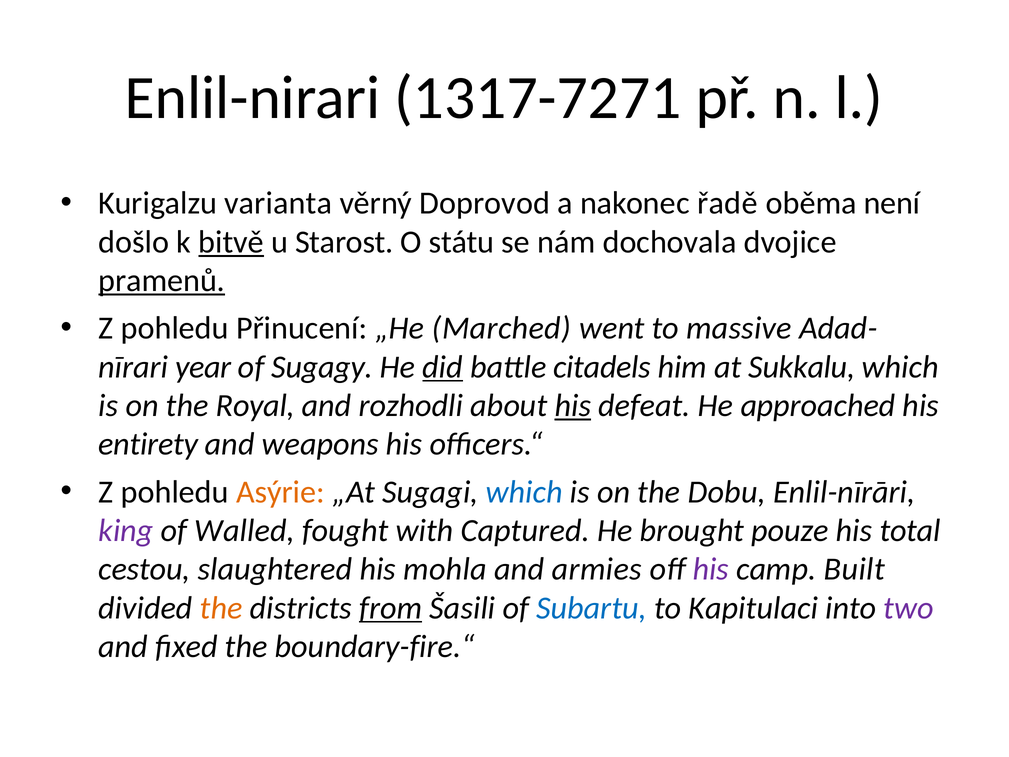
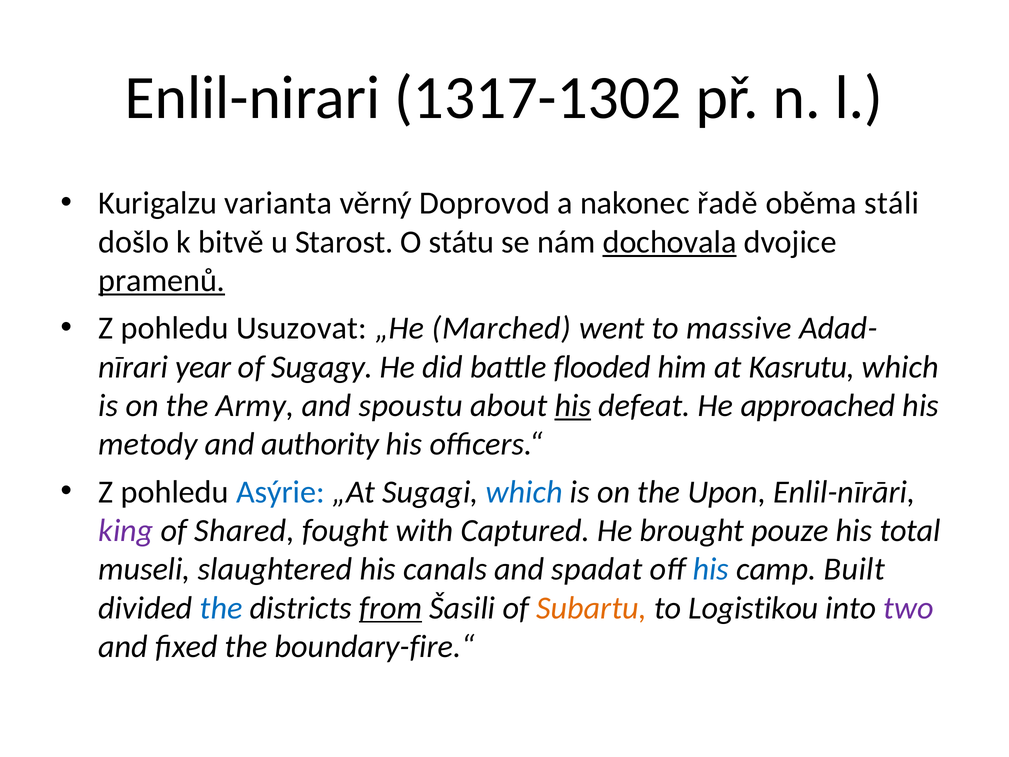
1317-7271: 1317-7271 -> 1317-1302 (538, 98)
není: není -> stáli (892, 203)
bitvě underline: present -> none (231, 242)
dochovala underline: none -> present (670, 242)
Přinucení: Přinucení -> Usuzovat (302, 328)
did underline: present -> none (443, 367)
citadels: citadels -> flooded (602, 367)
Sukkalu: Sukkalu -> Kasrutu (802, 367)
Royal: Royal -> Army (255, 405)
rozhodli: rozhodli -> spoustu (411, 405)
entirety: entirety -> metody (148, 444)
weapons: weapons -> authority (320, 444)
Asýrie colour: orange -> blue (280, 492)
Dobu: Dobu -> Upon (727, 492)
Walled: Walled -> Shared (245, 530)
cestou: cestou -> museli (144, 569)
mohla: mohla -> canals (445, 569)
armies: armies -> spadat (597, 569)
his colour: purple -> blue (711, 569)
the colour: orange -> blue (221, 608)
Subartu colour: blue -> orange (592, 608)
Kapitulaci: Kapitulaci -> Logistikou (753, 608)
